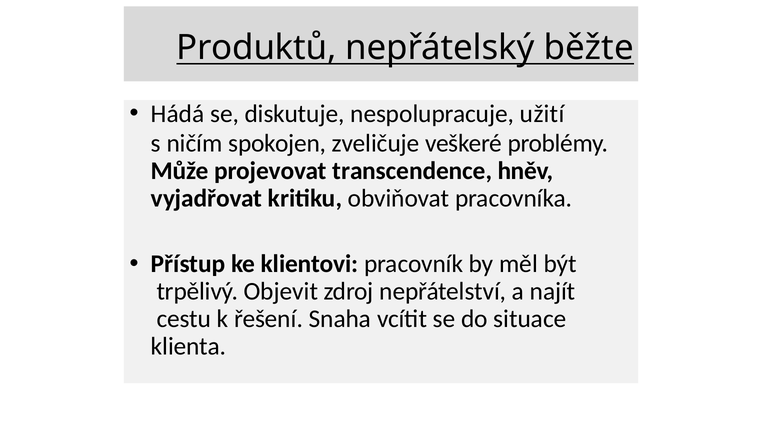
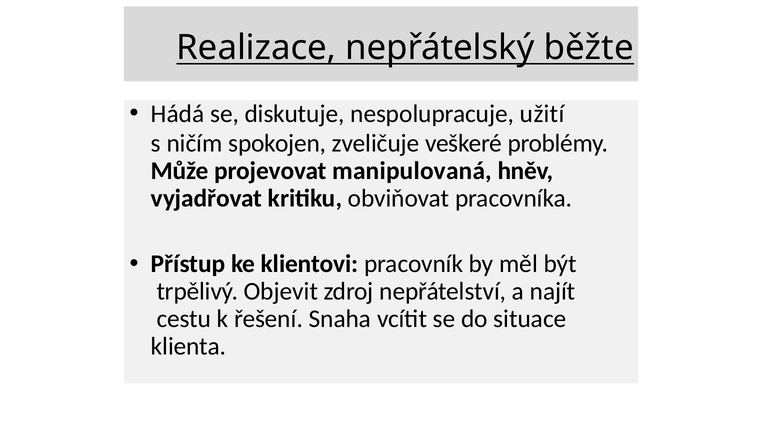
Produktů: Produktů -> Realizace (256, 48)
transcendence: transcendence -> manipulovaná (412, 171)
